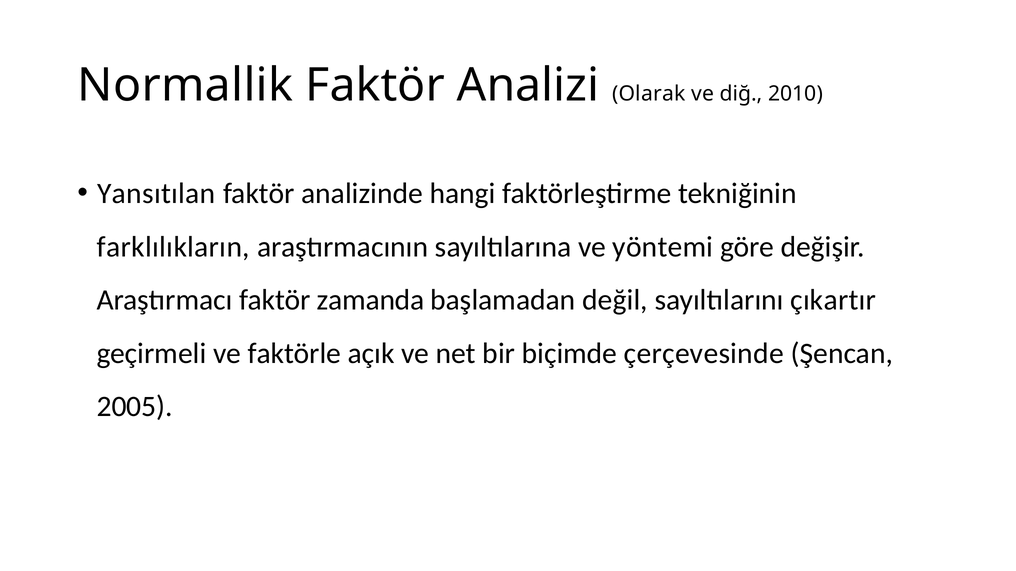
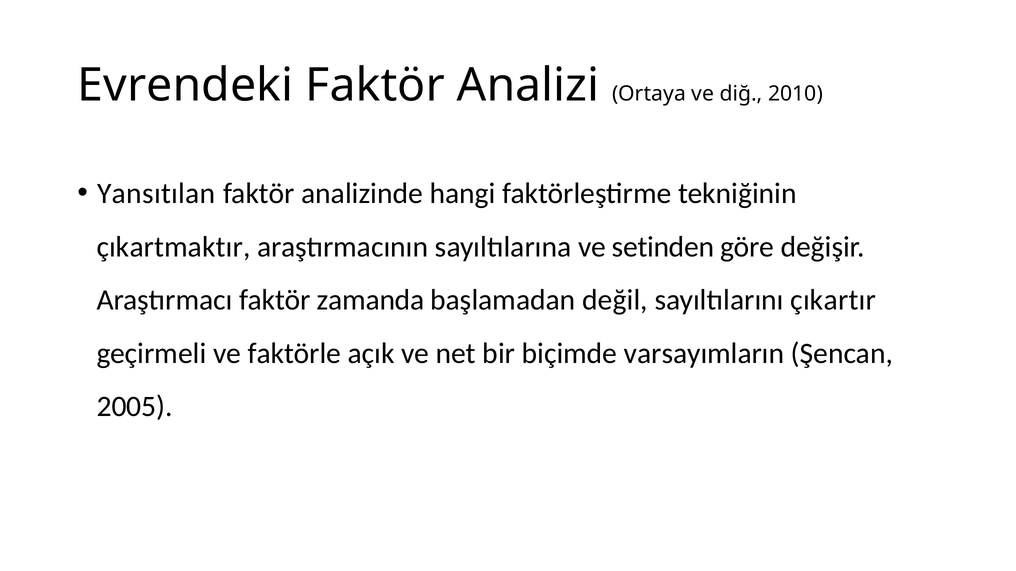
Normallik: Normallik -> Evrendeki (185, 85)
Olarak: Olarak -> Ortaya (649, 94)
farklılıkların: farklılıkların -> çıkartmaktır (173, 247)
yöntemi: yöntemi -> setinden (663, 247)
çerçevesinde: çerçevesinde -> varsayımların (704, 354)
